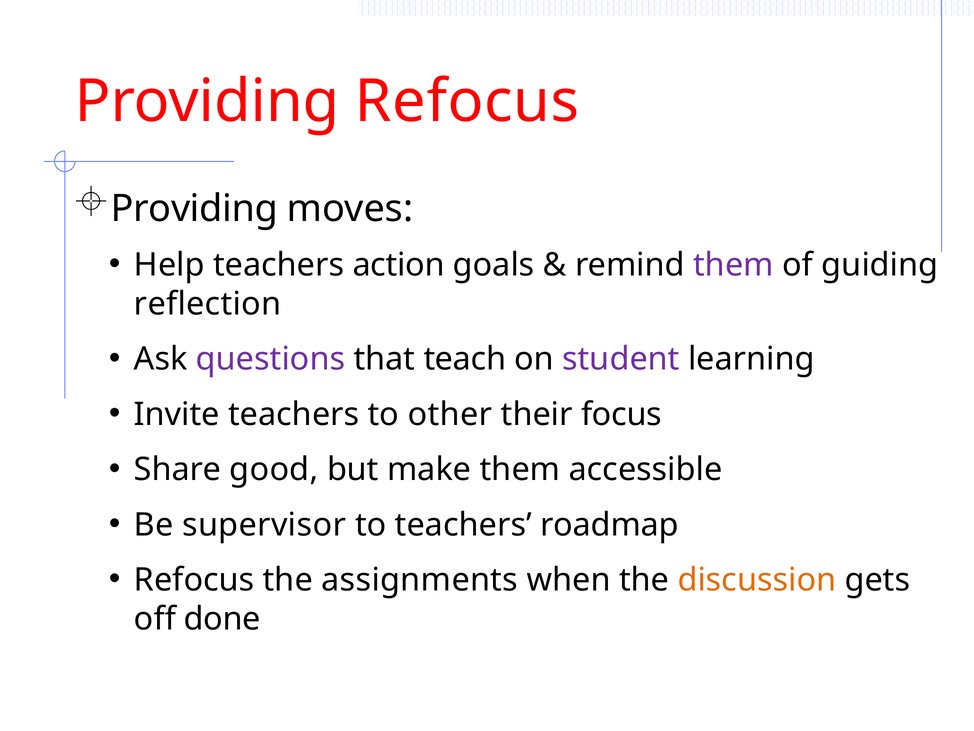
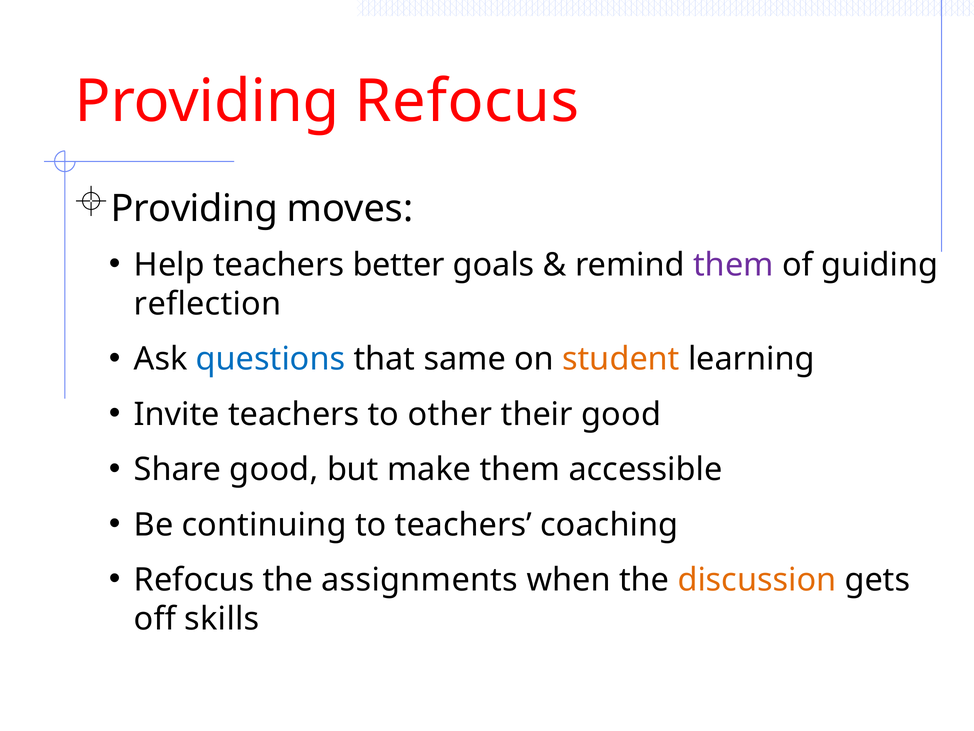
action: action -> better (399, 265)
questions colour: purple -> blue (271, 359)
teach: teach -> same (465, 359)
student colour: purple -> orange (621, 359)
their focus: focus -> good (621, 414)
supervisor: supervisor -> continuing (264, 524)
roadmap: roadmap -> coaching (609, 524)
done: done -> skills (222, 619)
